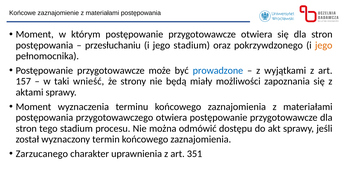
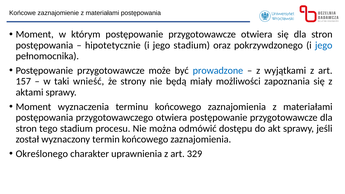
przesłuchaniu: przesłuchaniu -> hipotetycznie (113, 45)
jego colour: orange -> blue (324, 45)
Zarzucanego: Zarzucanego -> Określonego (42, 154)
351: 351 -> 329 (195, 154)
